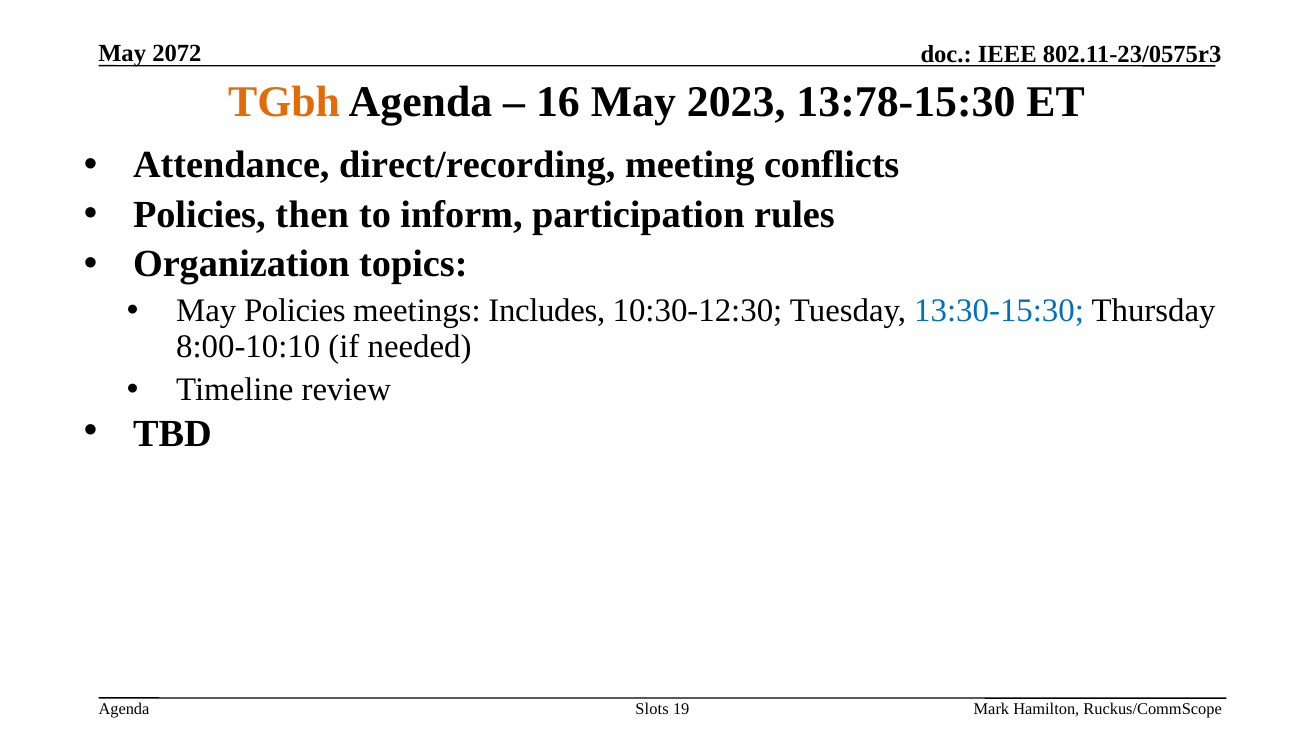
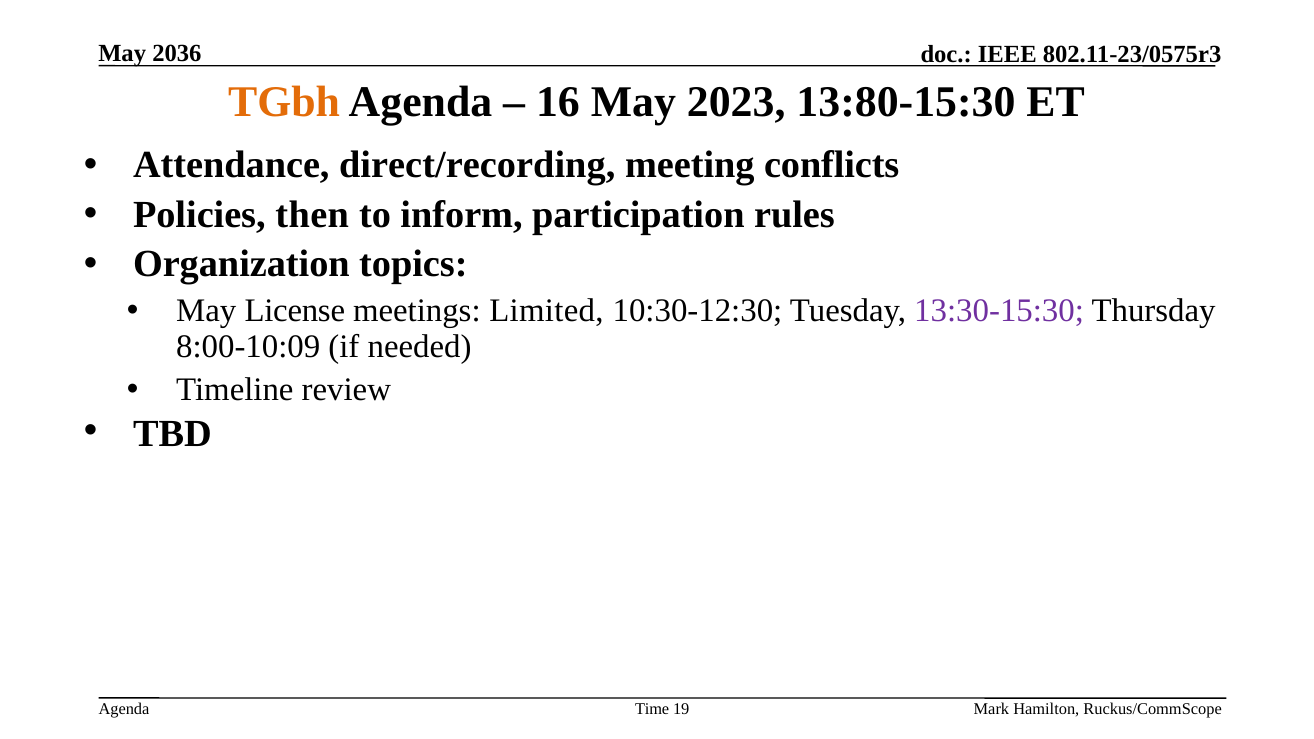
2072: 2072 -> 2036 (177, 54)
13:78-15:30: 13:78-15:30 -> 13:80-15:30 (906, 103)
May Policies: Policies -> License (295, 311)
Includes: Includes -> Limited (546, 311)
13:30-15:30 colour: blue -> purple (999, 311)
8:00-10:10: 8:00-10:10 -> 8:00-10:09 (248, 346)
Slots: Slots -> Time (652, 709)
